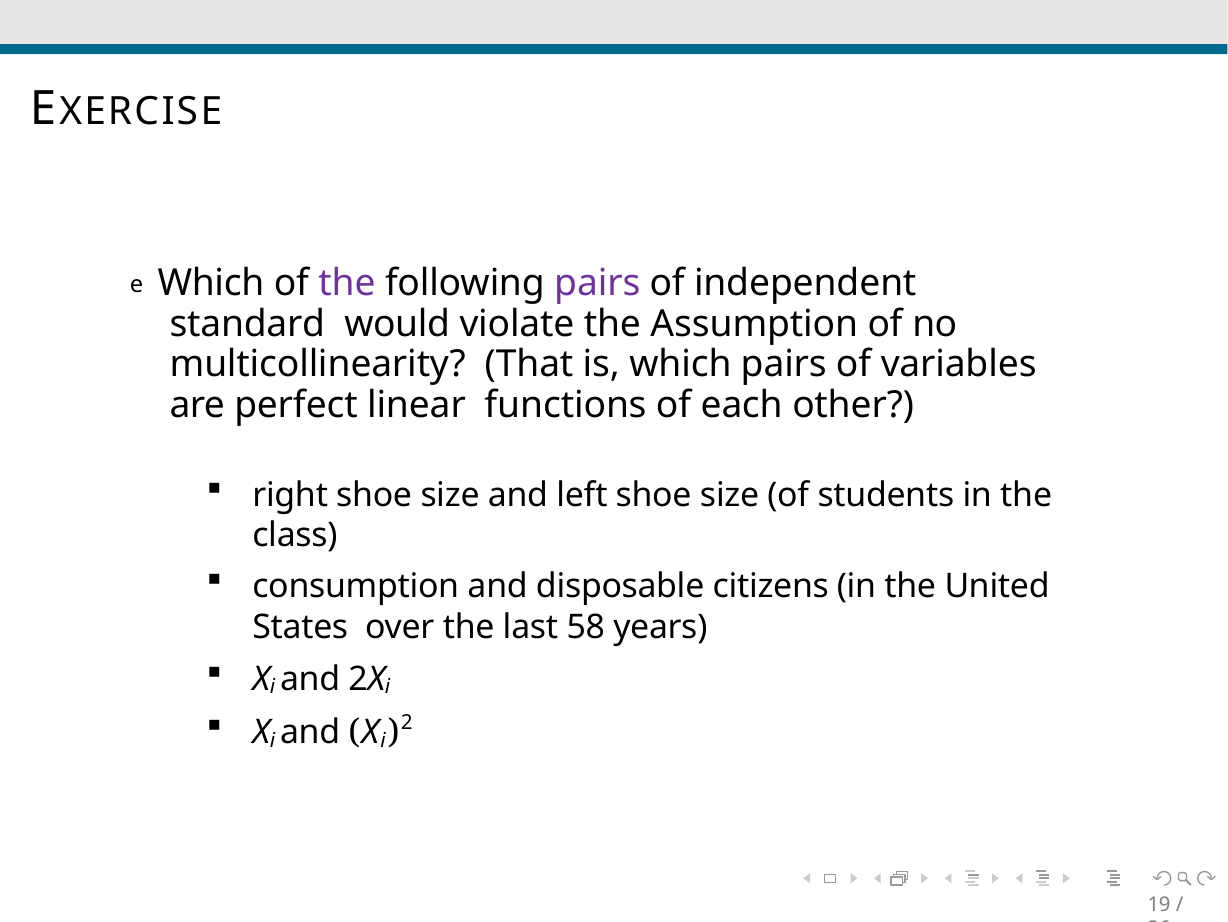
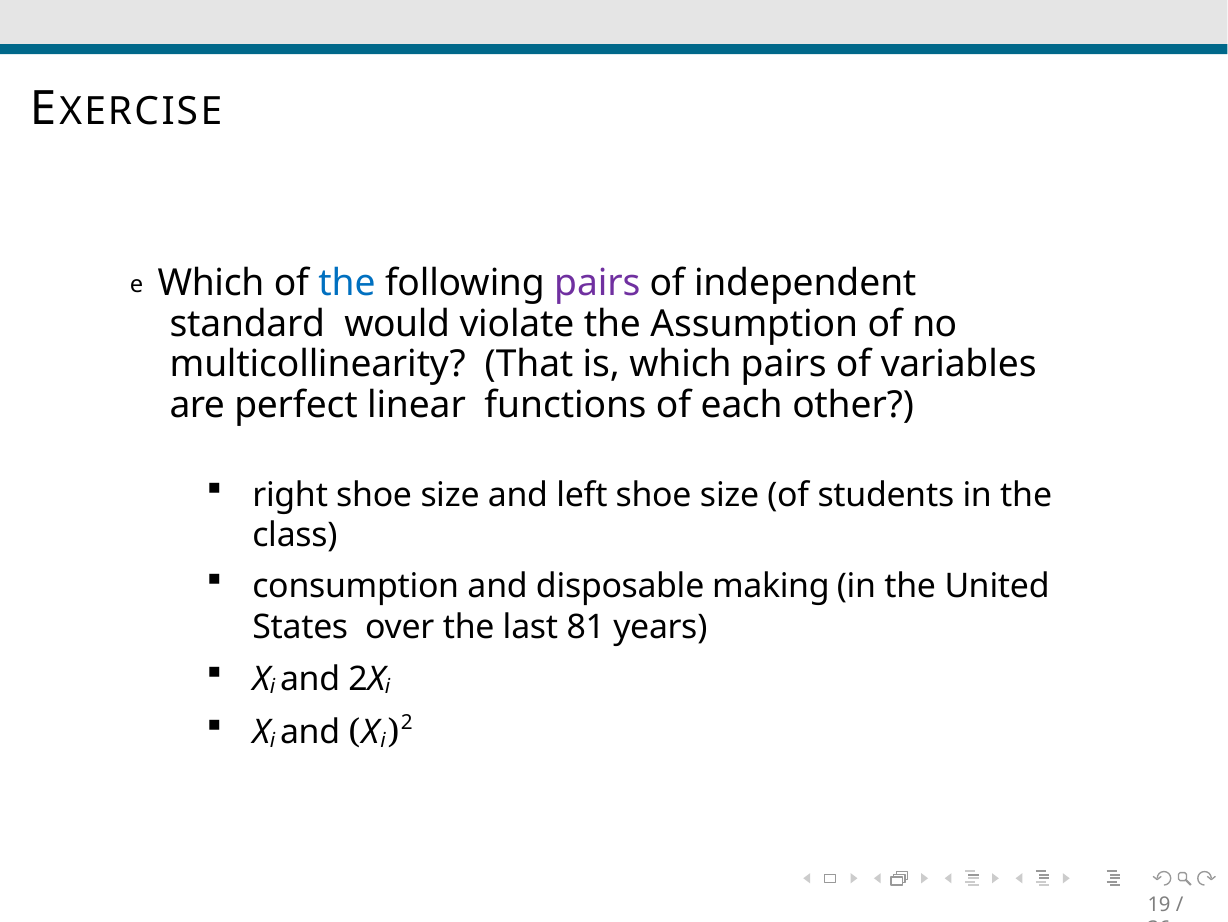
the colour: purple -> blue (347, 283)
citizens: citizens -> making (771, 586)
58: 58 -> 81 (586, 627)
